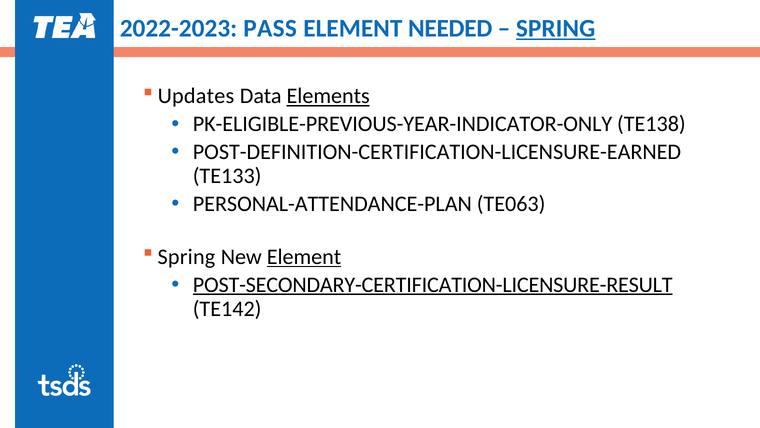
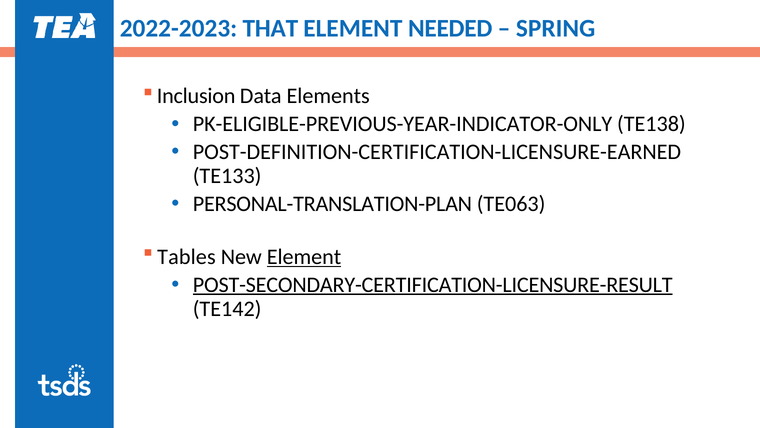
PASS: PASS -> THAT (270, 28)
SPRING underline: present -> none (556, 28)
Updates: Updates -> Inclusion (196, 96)
Elements underline: present -> none (328, 96)
PERSONAL-ATTENDANCE-PLAN: PERSONAL-ATTENDANCE-PLAN -> PERSONAL-TRANSLATION-PLAN (332, 204)
Spring: Spring -> Tables (186, 257)
